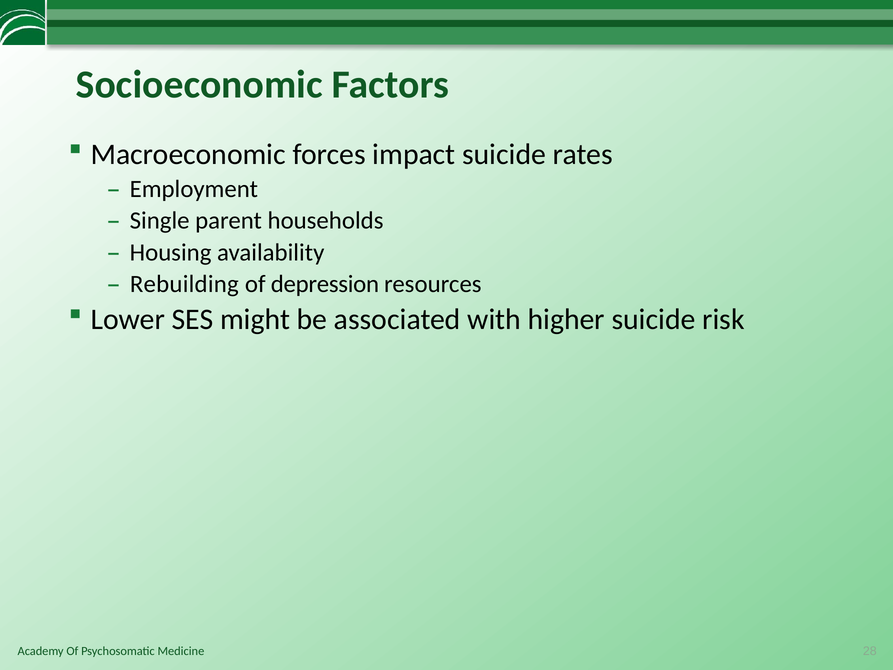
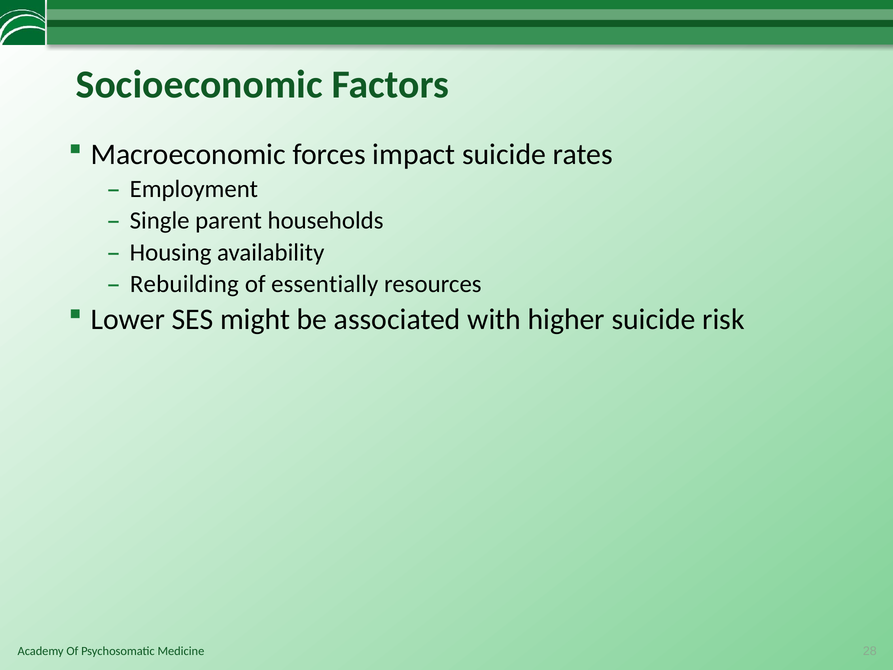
depression: depression -> essentially (325, 284)
